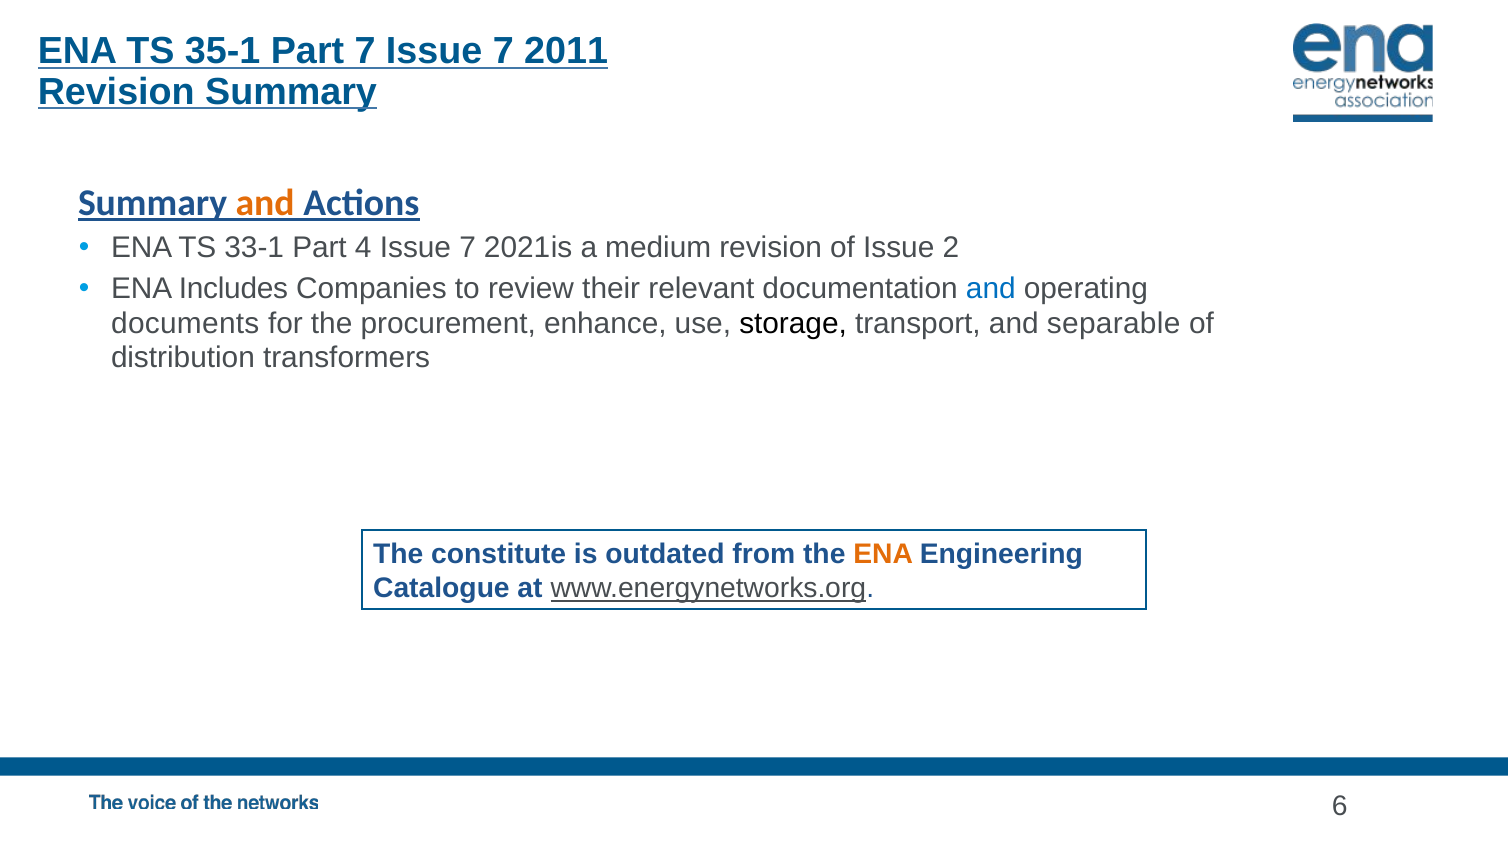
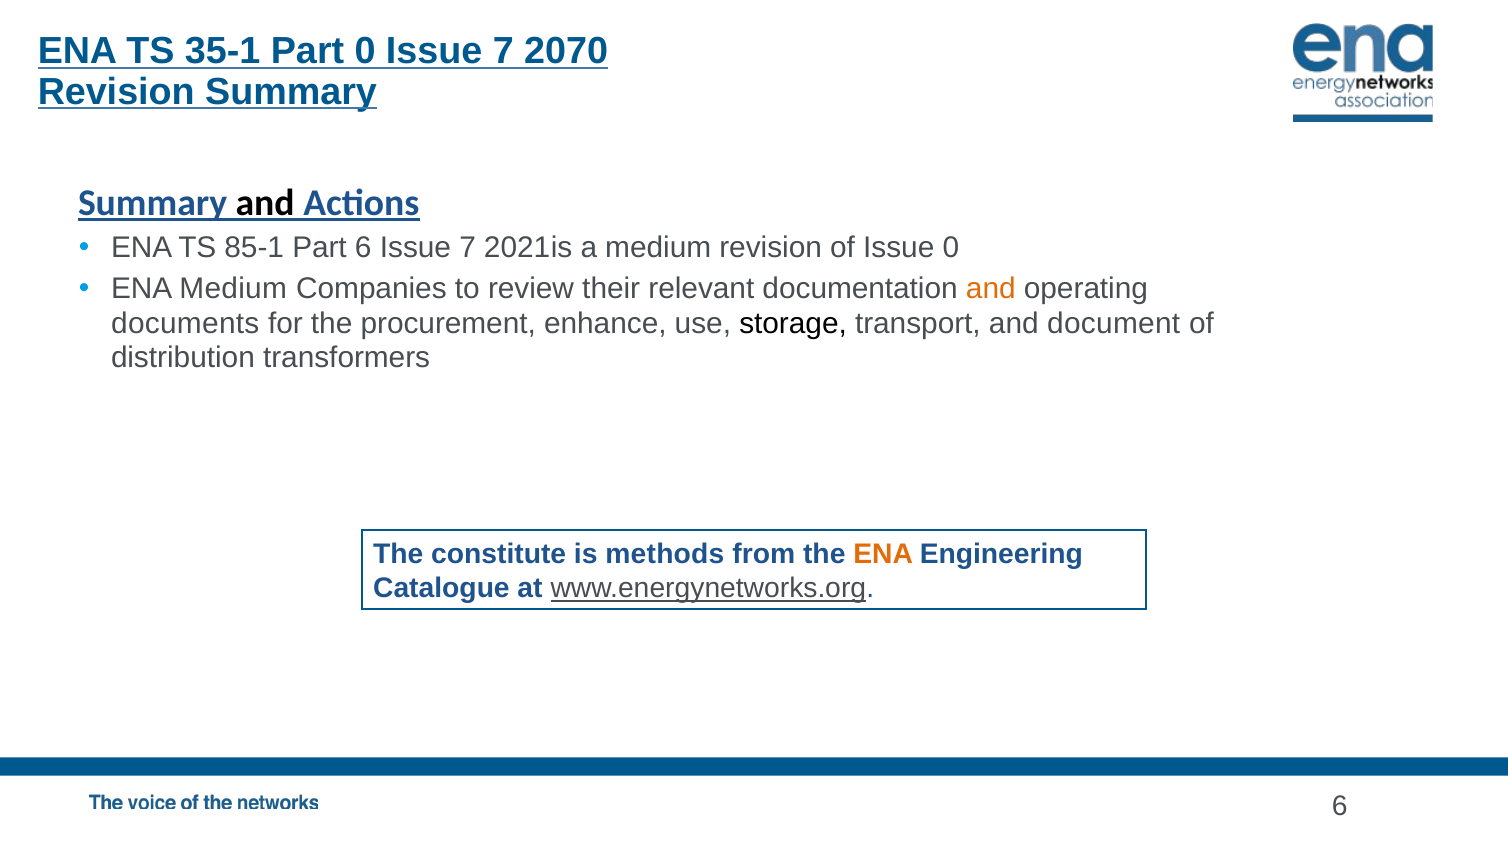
Part 7: 7 -> 0 (365, 51)
2011: 2011 -> 2070 (566, 51)
and colour: orange -> black (265, 203)
33-1: 33-1 -> 85-1 (254, 248)
Part 4: 4 -> 6 (363, 248)
Issue 2: 2 -> 0 (951, 248)
ENA Includes: Includes -> Medium (233, 289)
and colour: blue -> orange (991, 289)
separable: separable -> document (1114, 324)
outdated: outdated -> methods (665, 555)
